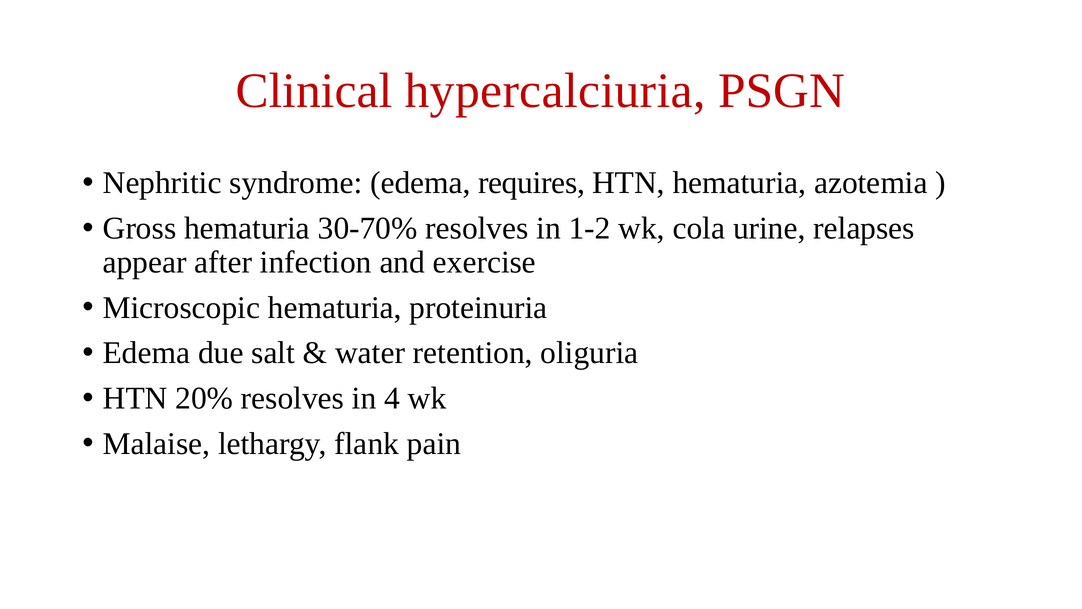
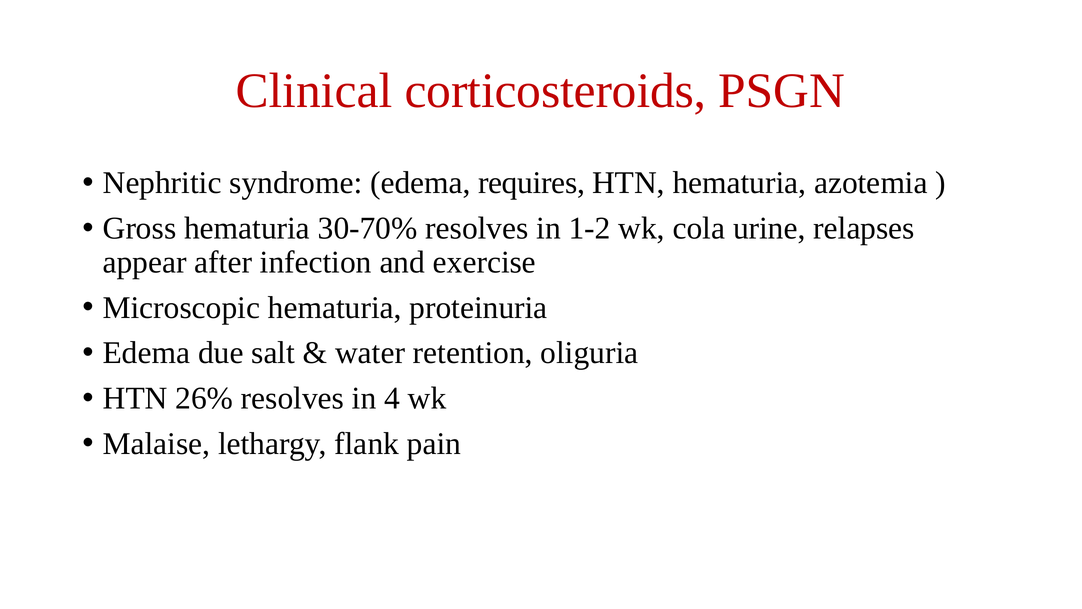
hypercalciuria: hypercalciuria -> corticosteroids (555, 91)
20%: 20% -> 26% (204, 398)
